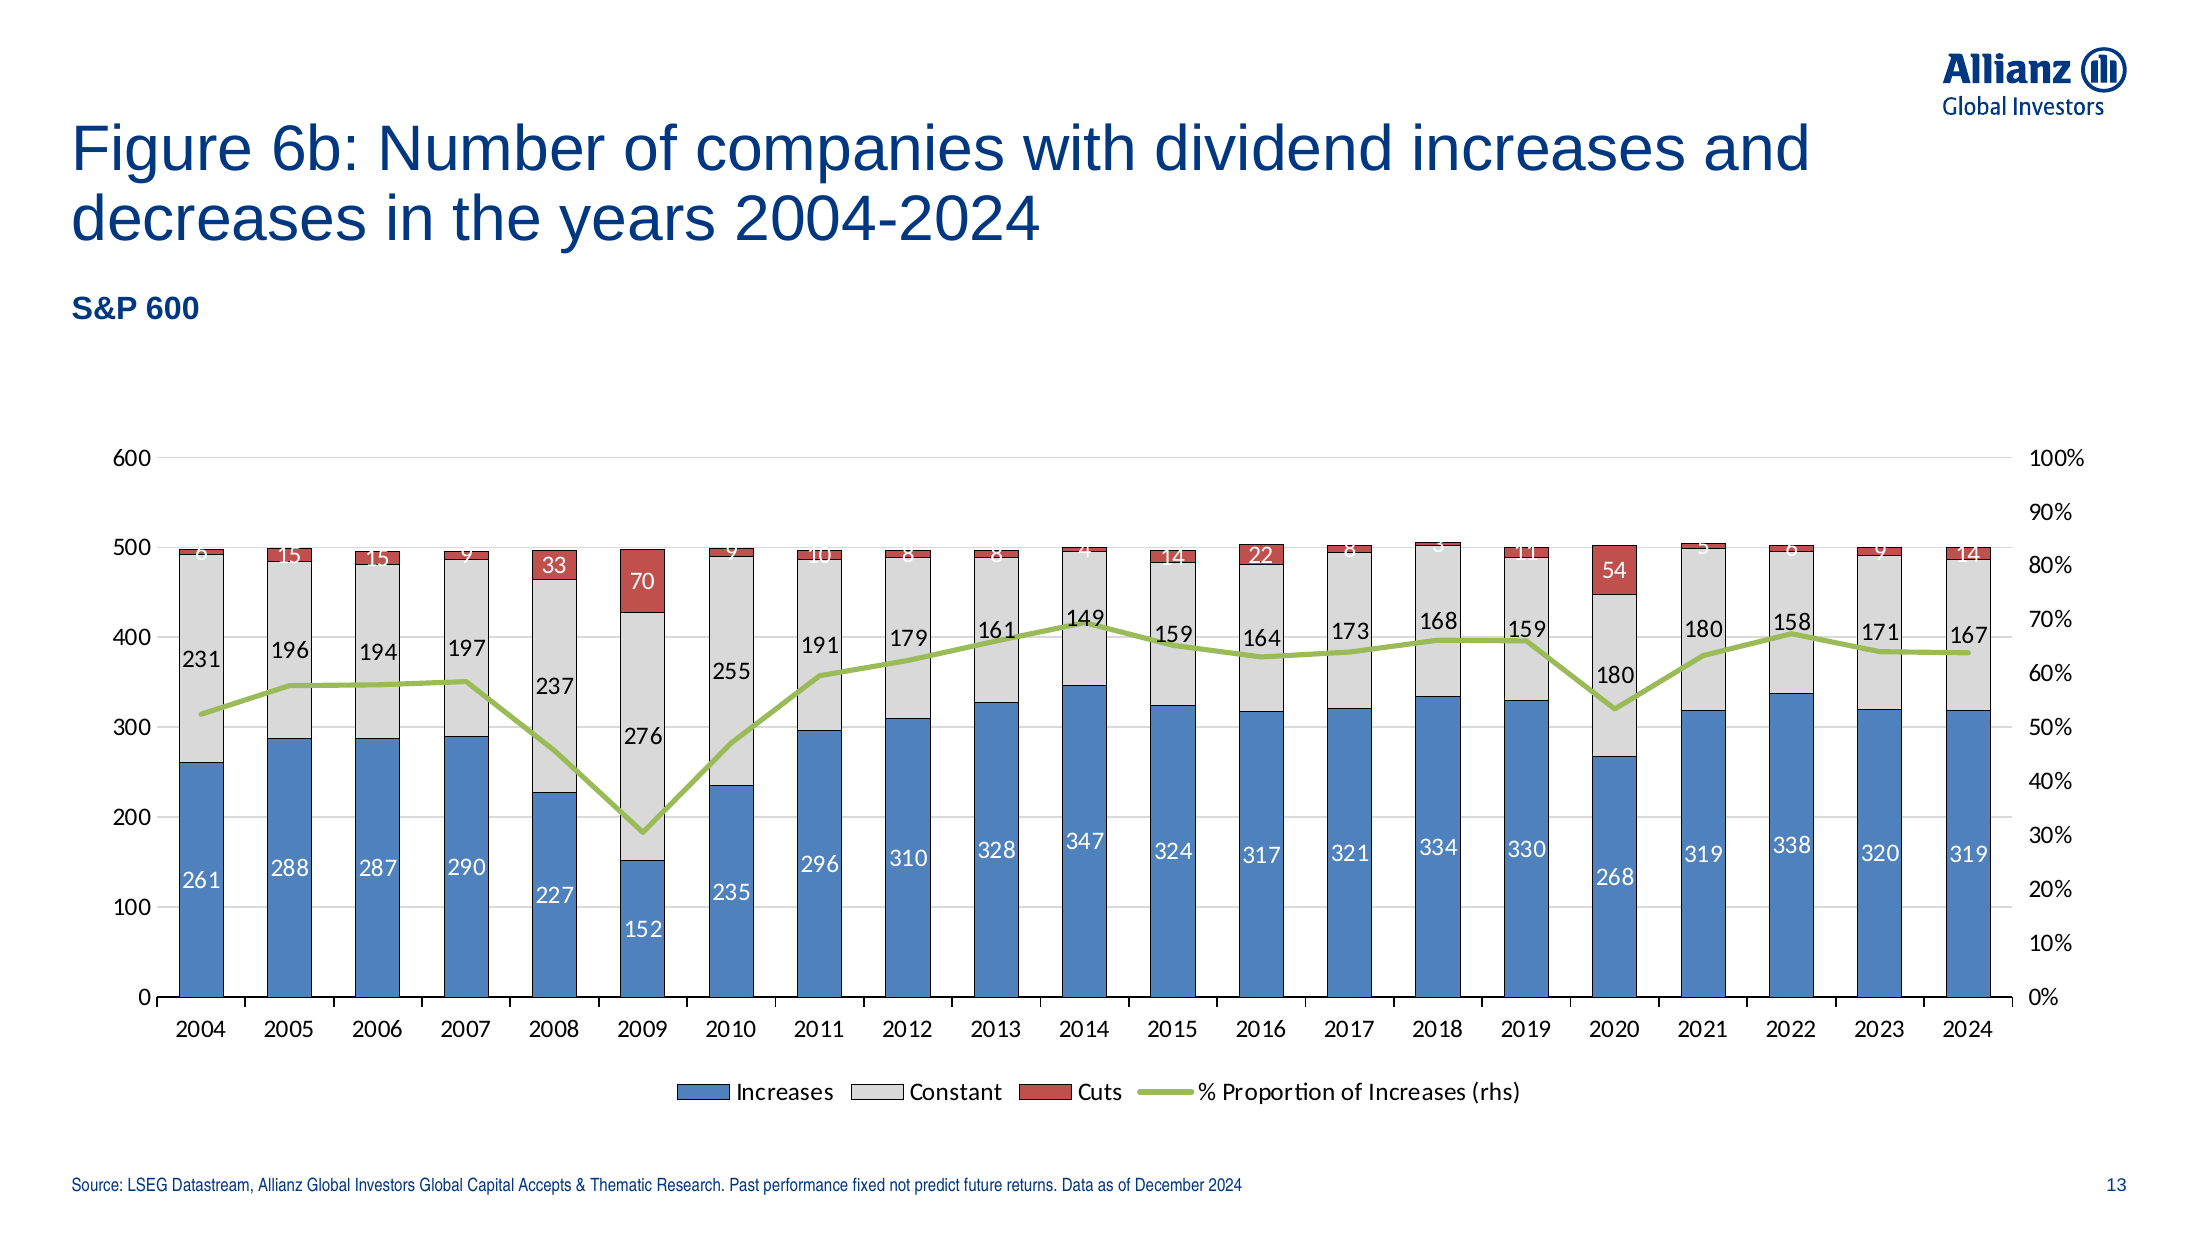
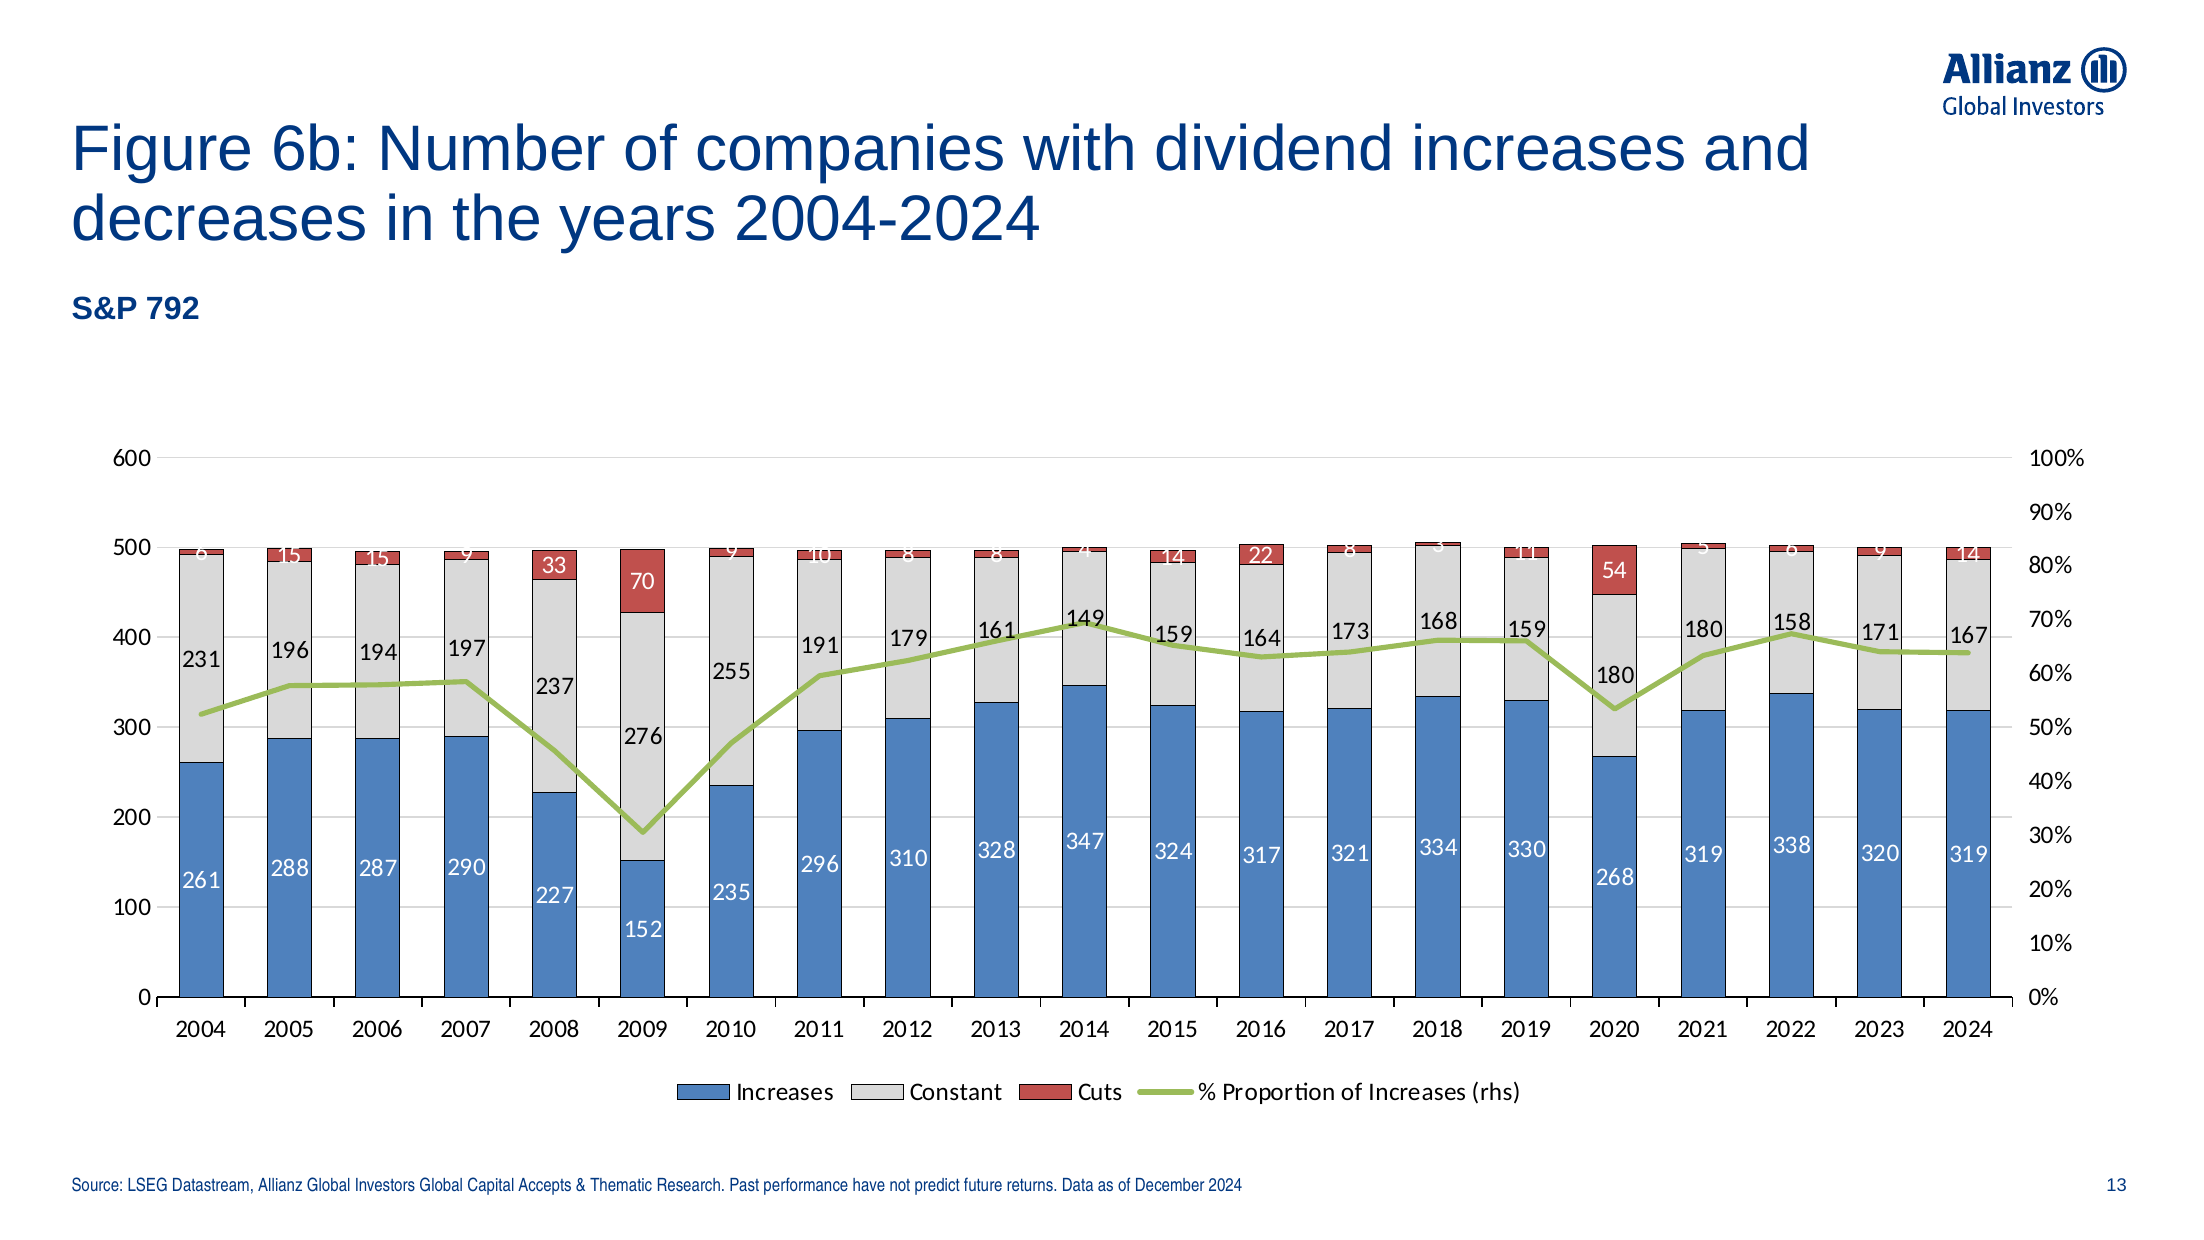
S&P 600: 600 -> 792 (173, 309)
fixed: fixed -> have (869, 1185)
